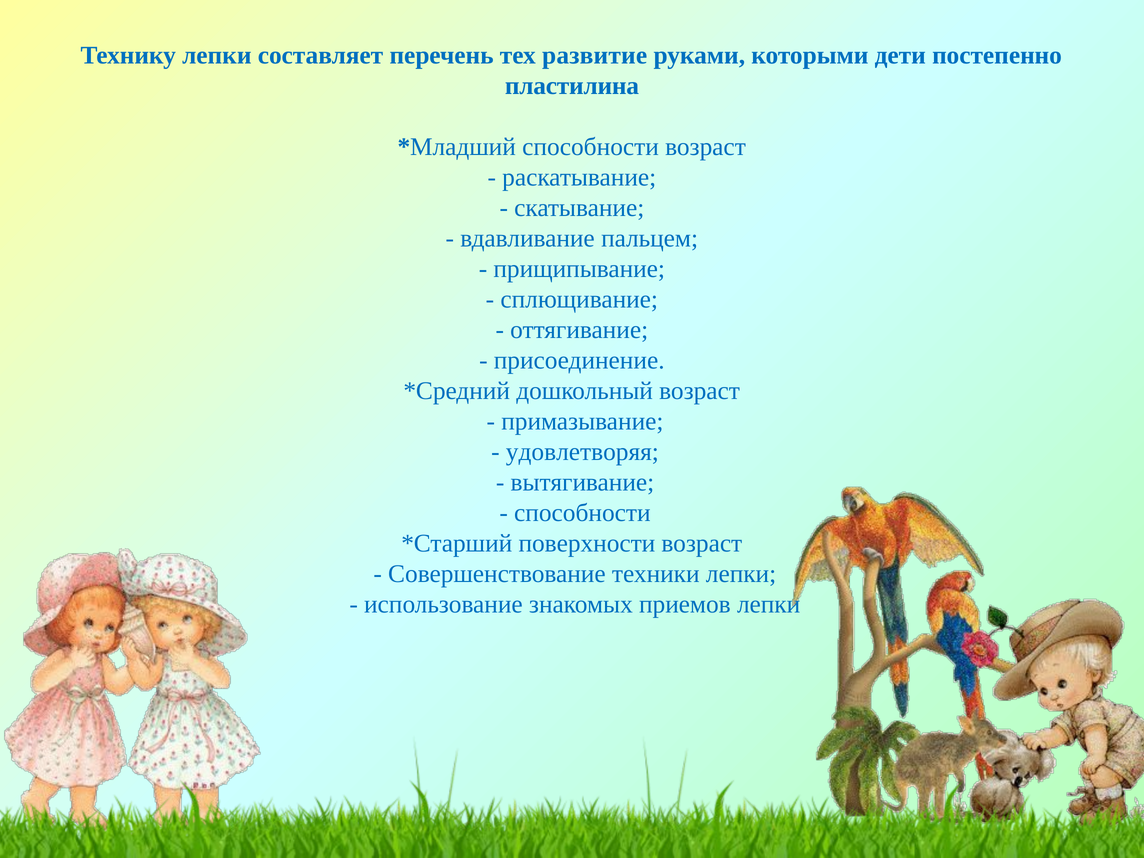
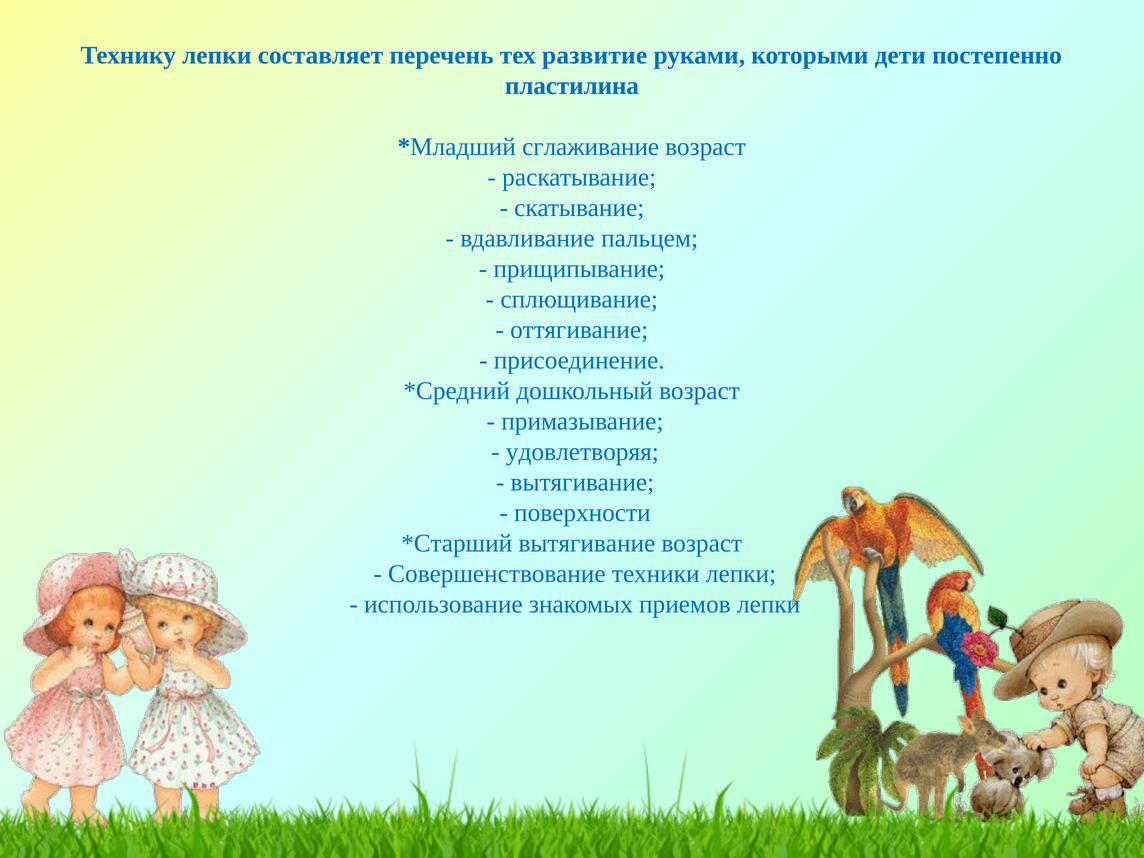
способности: способности -> сглаживание (591, 147)
способности: способности -> поверхности (582, 513)
поверхности: поверхности -> вытягивание (587, 543)
